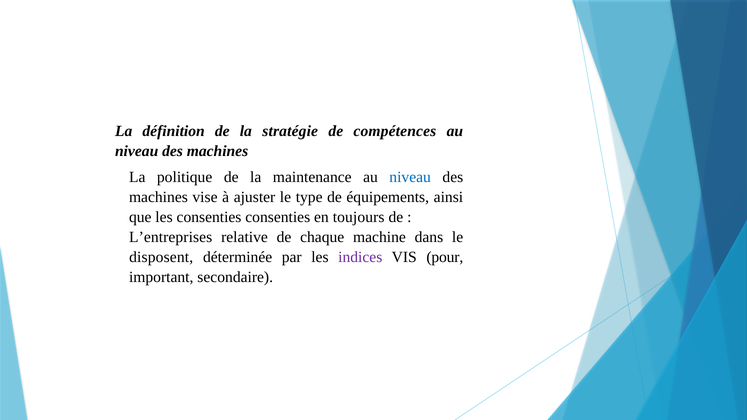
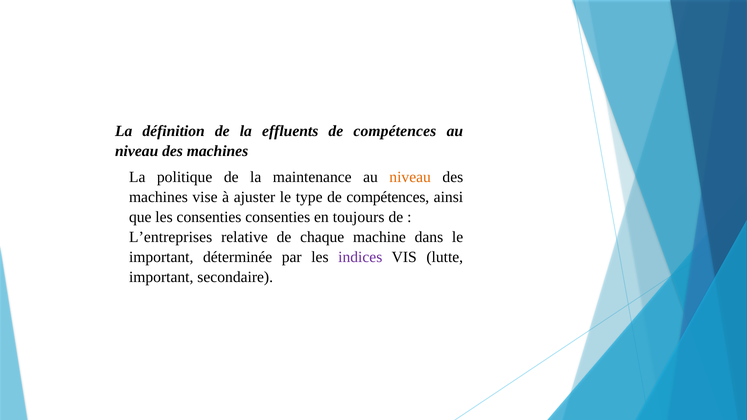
stratégie: stratégie -> effluents (290, 131)
niveau colour: blue -> orange (410, 177)
type de équipements: équipements -> compétences (388, 197)
disposent: disposent -> important (161, 257)
pour: pour -> lutte (445, 257)
